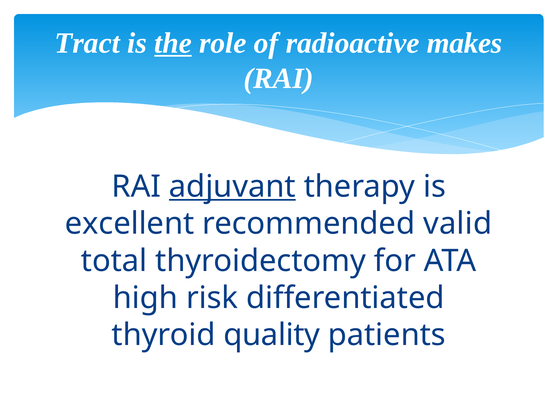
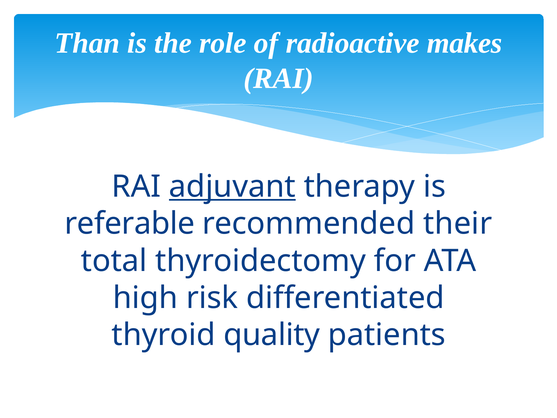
Tract: Tract -> Than (87, 43)
the underline: present -> none (173, 43)
excellent: excellent -> referable (130, 224)
valid: valid -> their (458, 224)
